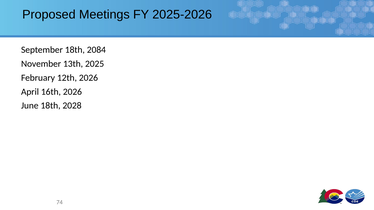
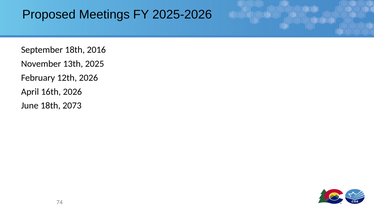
2084: 2084 -> 2016 (96, 50)
2028: 2028 -> 2073 (72, 106)
